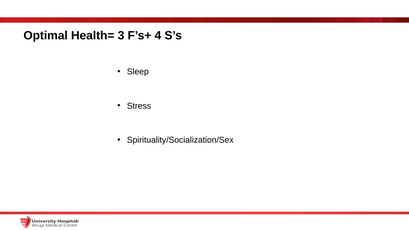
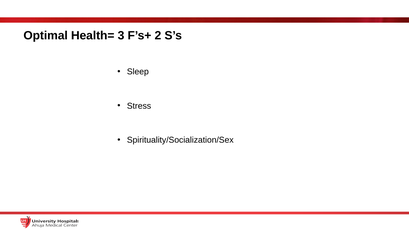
4: 4 -> 2 (158, 36)
